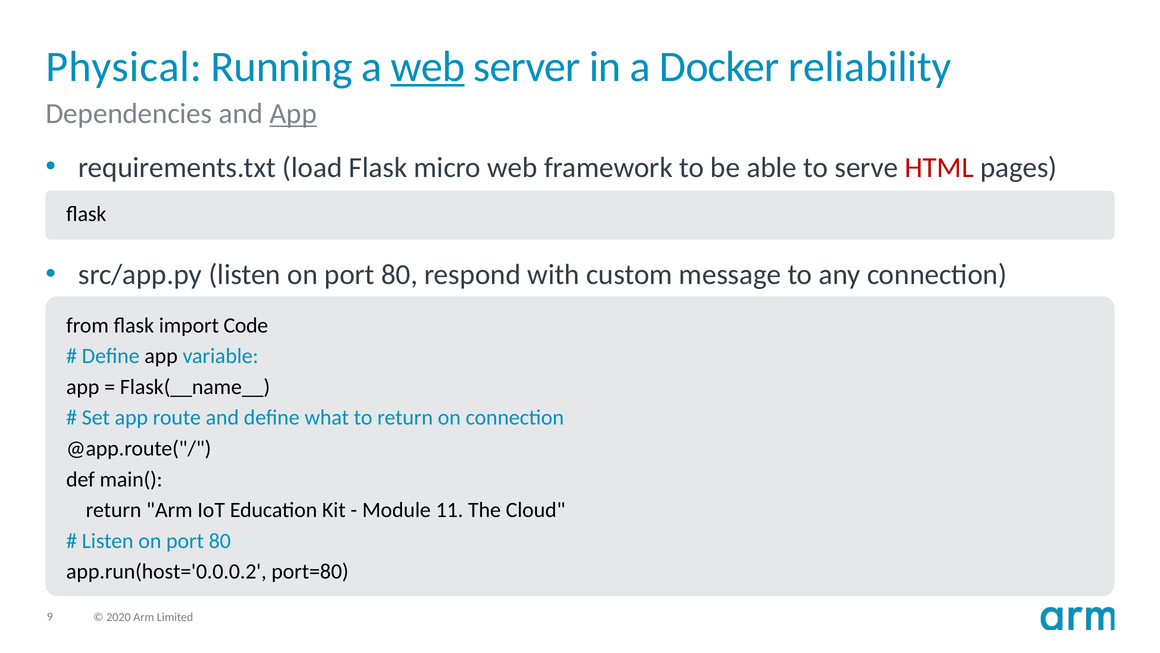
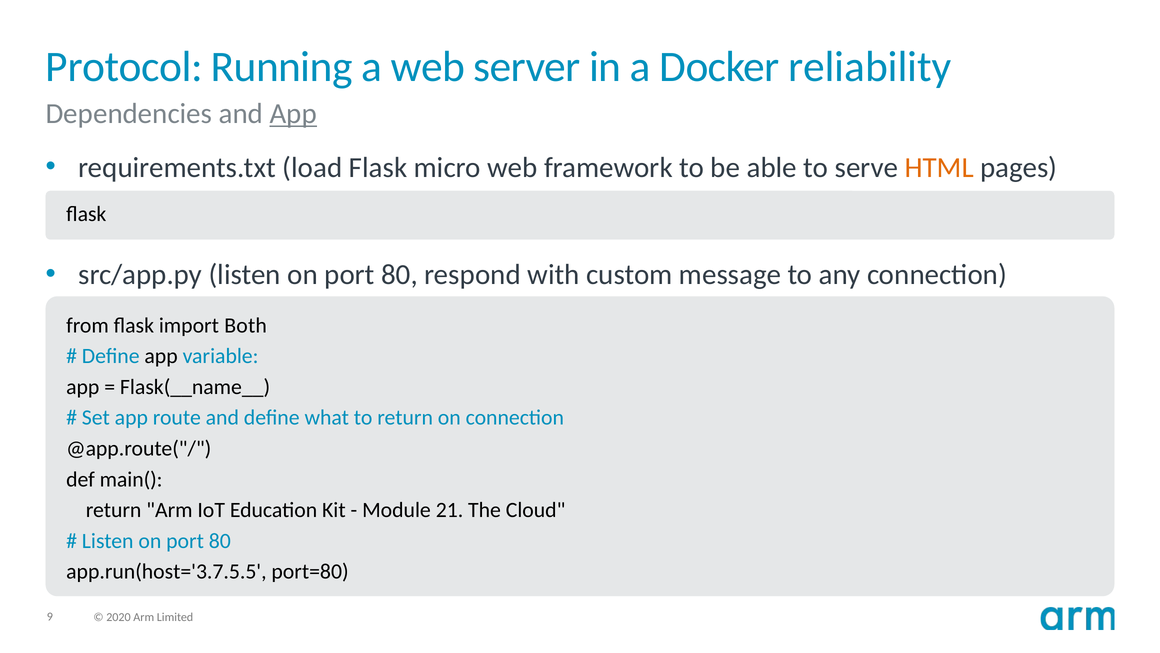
Physical: Physical -> Protocol (124, 67)
web underline: present -> none (428, 67)
HTML colour: red -> orange (939, 167)
Code: Code -> Both (246, 325)
11: 11 -> 21 (450, 510)
app.run(host='0.0.0.2: app.run(host='0.0.0.2 -> app.run(host='3.7.5.5 (166, 571)
